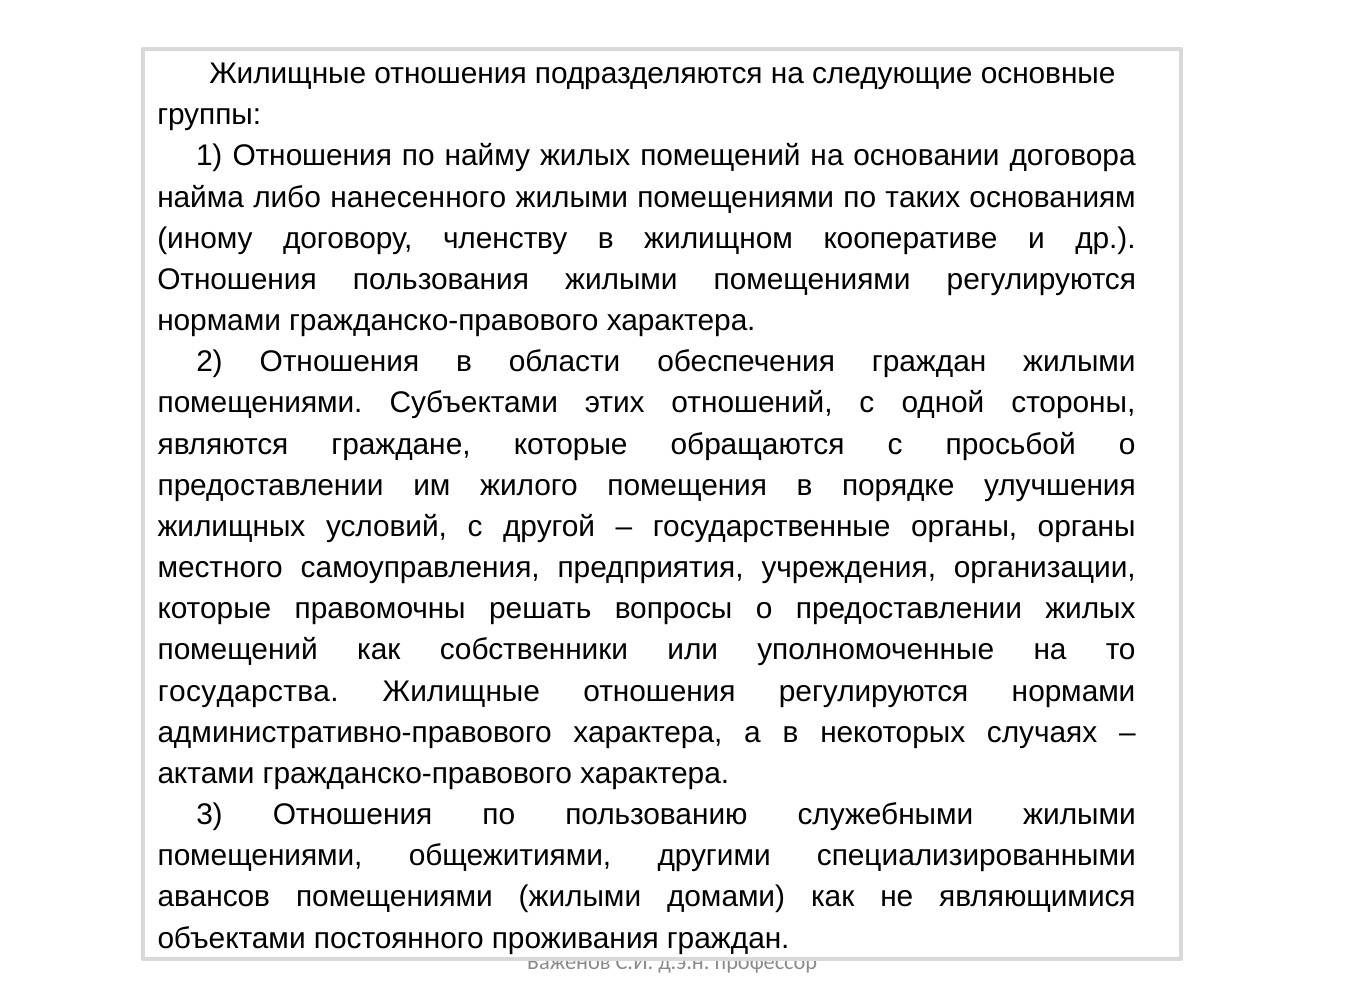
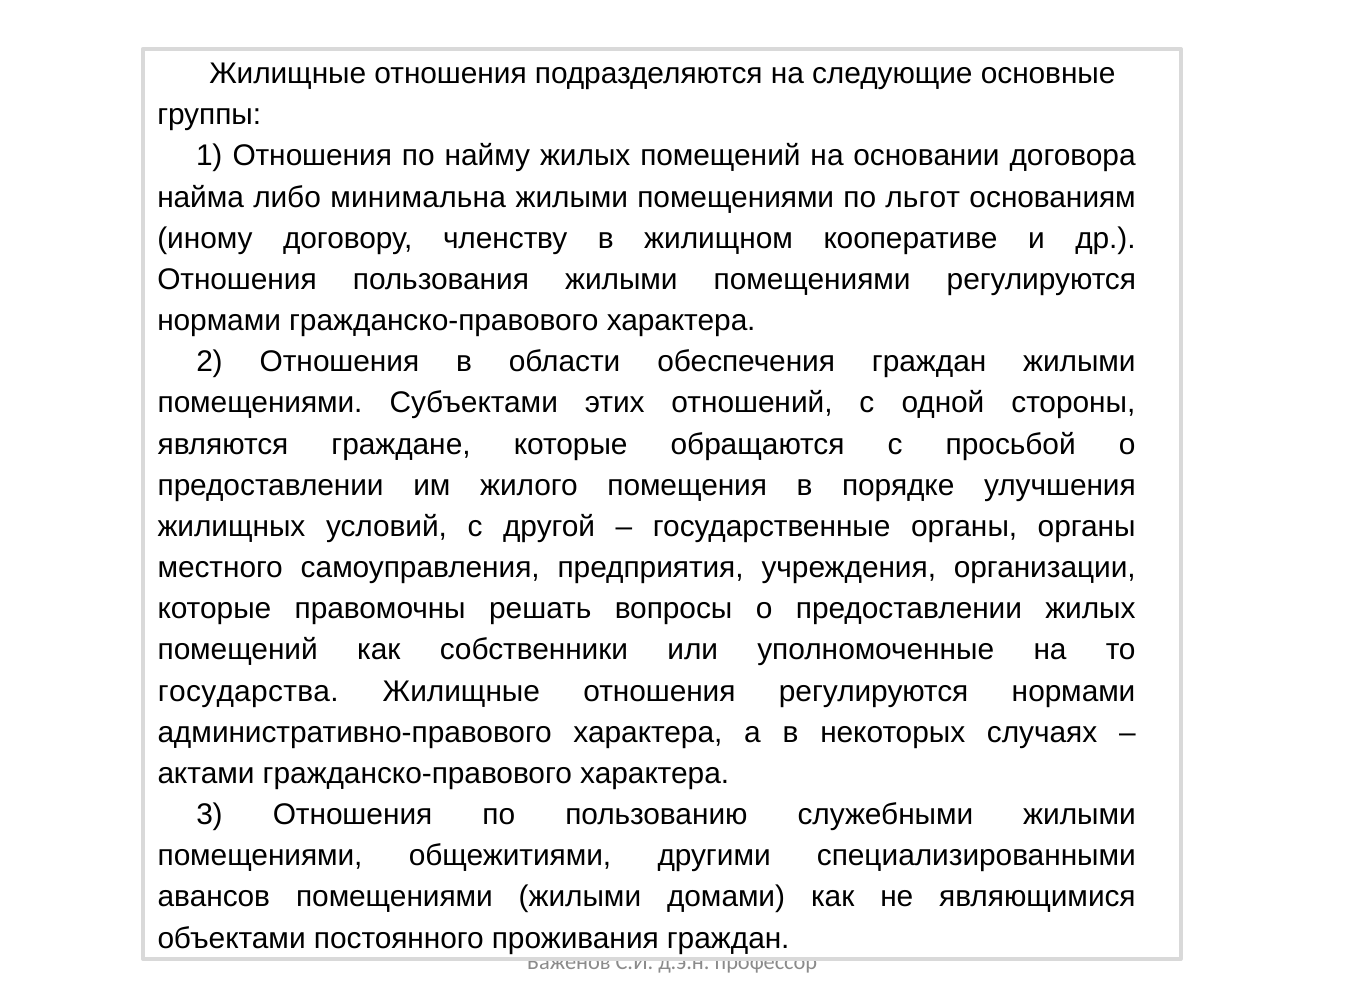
нанесенного: нанесенного -> минимальна (418, 197)
таких: таких -> льгот (923, 197)
